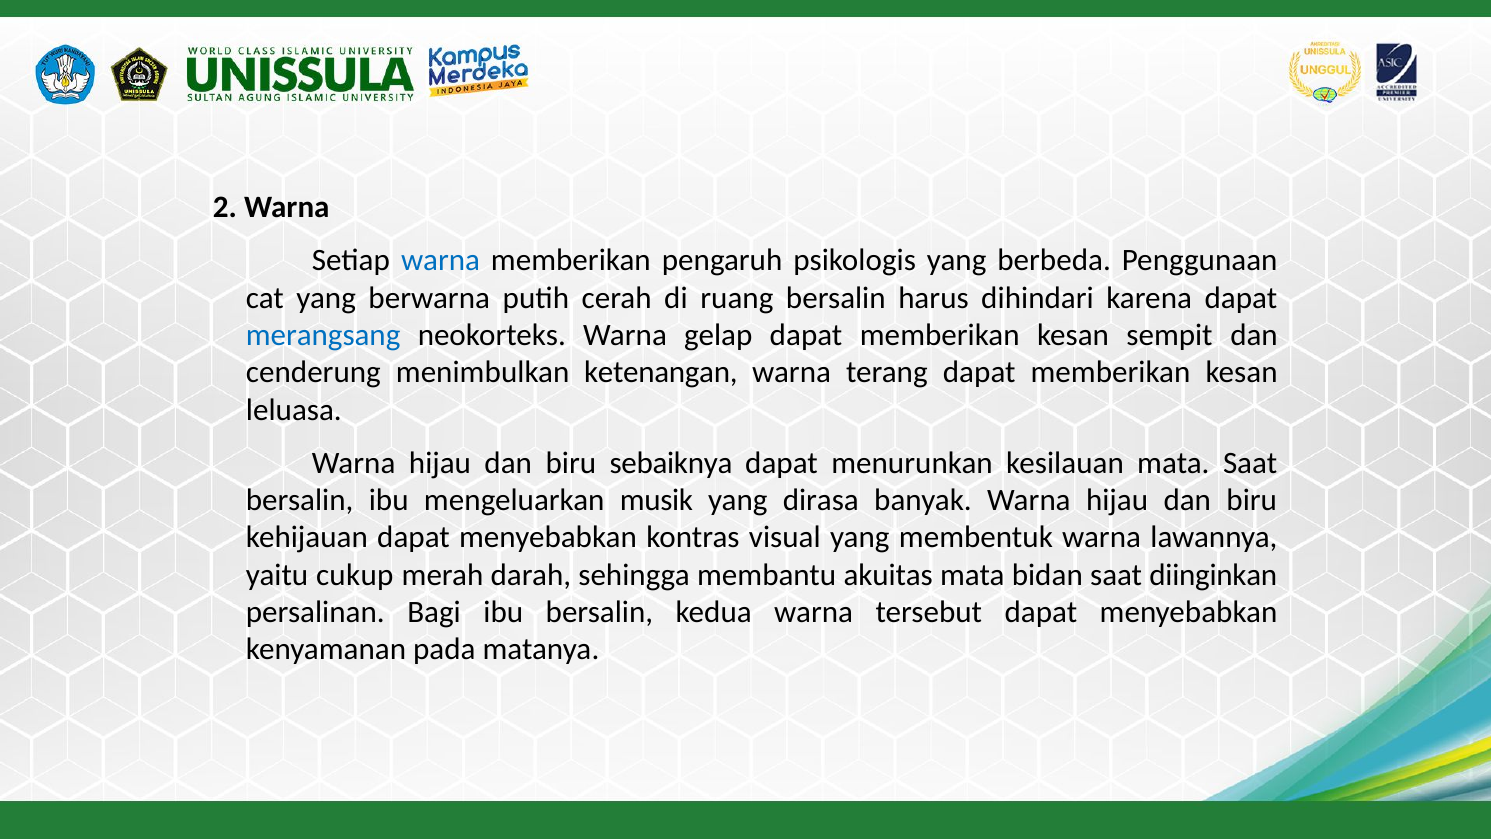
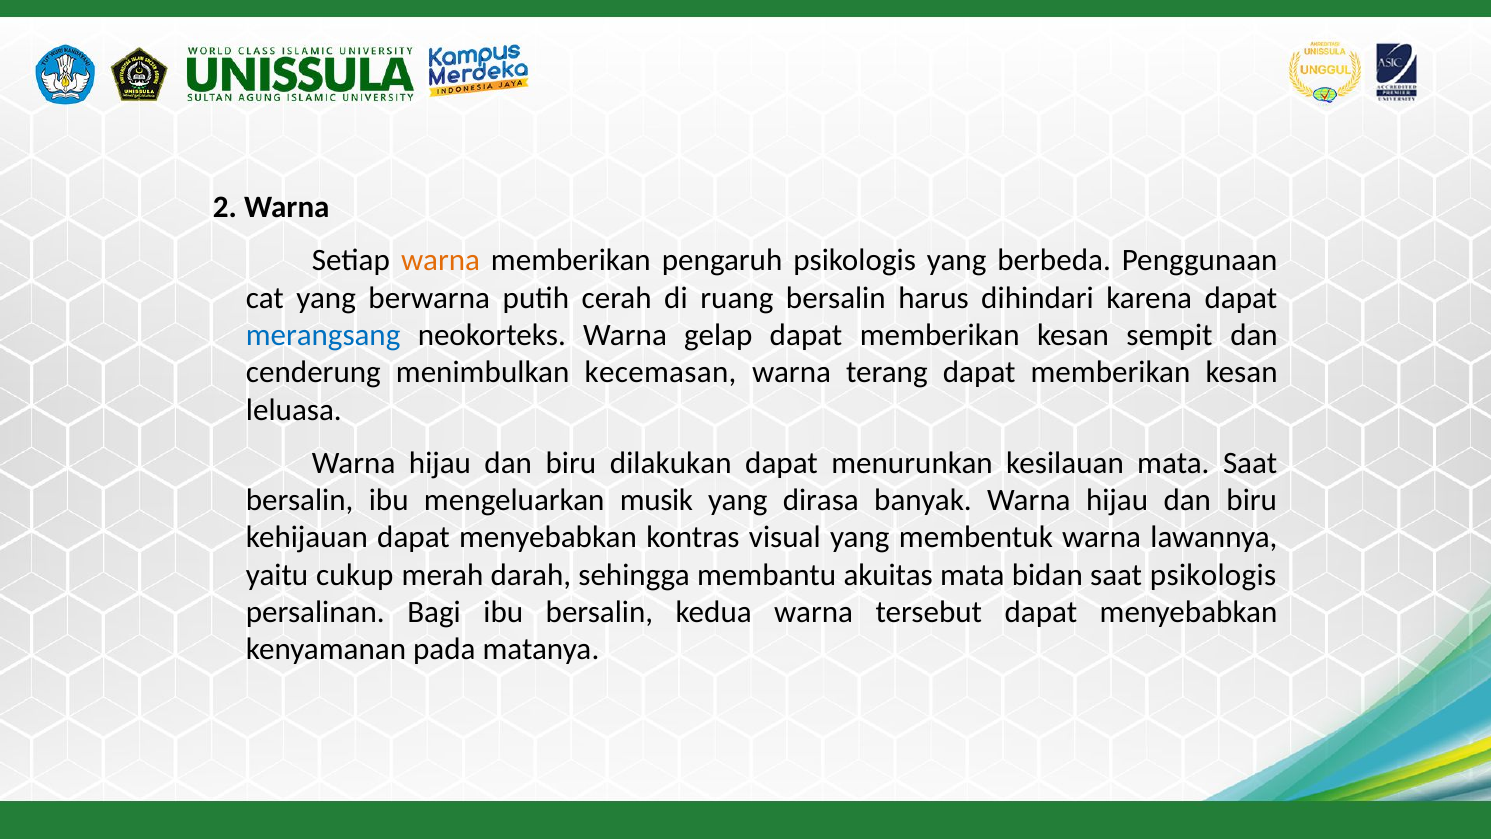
warna colour: blue -> orange (441, 260)
ketenangan: ketenangan -> kecemasan (661, 372)
sebaiknya: sebaiknya -> dilakukan (671, 463)
saat diinginkan: diinginkan -> psikologis (1213, 575)
